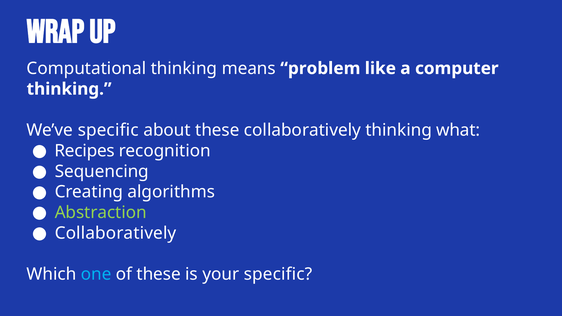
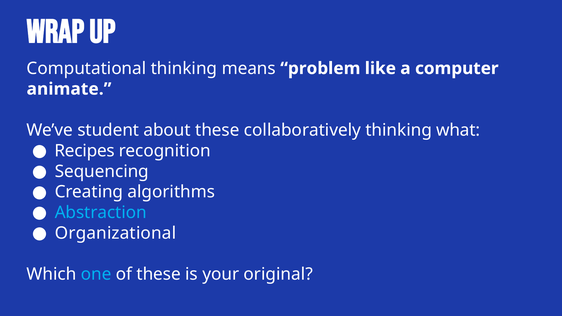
thinking: thinking -> animate (69, 89)
We’ve specific: specific -> student (108, 130)
Abstraction colour: light green -> light blue (101, 213)
Collaboratively: Collaboratively -> Organizational (116, 233)
your specific: specific -> original (278, 274)
